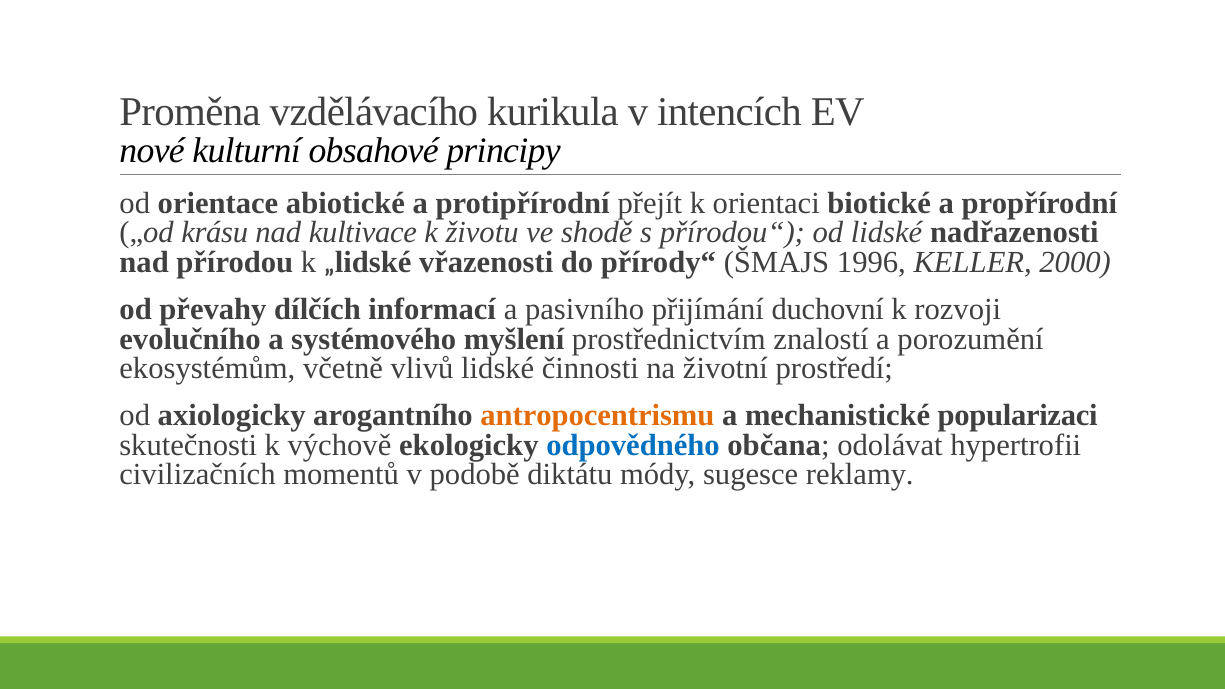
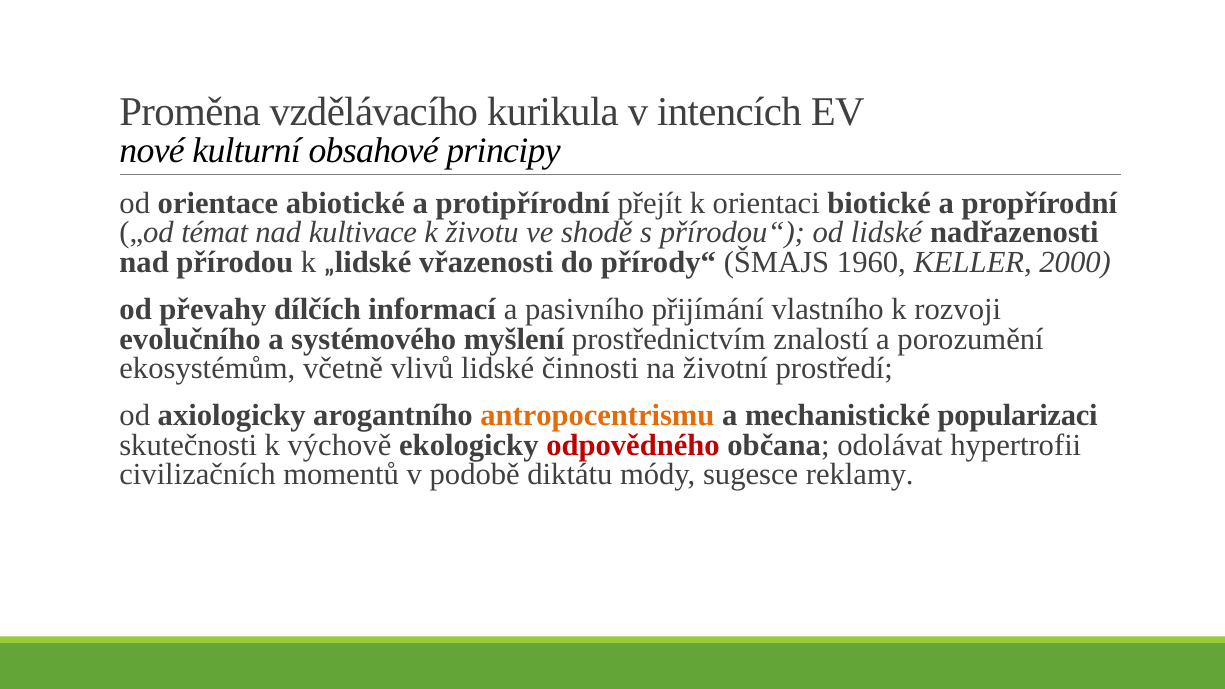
krásu: krásu -> témat (215, 233)
1996: 1996 -> 1960 (871, 262)
duchovní: duchovní -> vlastního (828, 310)
odpovědného colour: blue -> red (633, 445)
